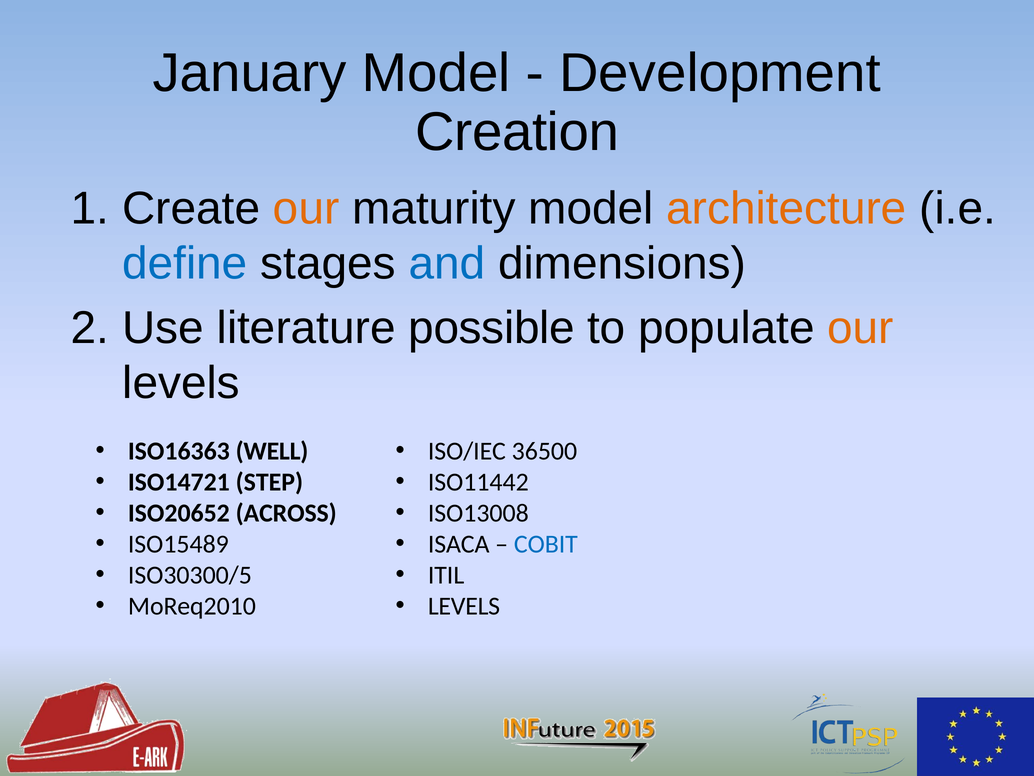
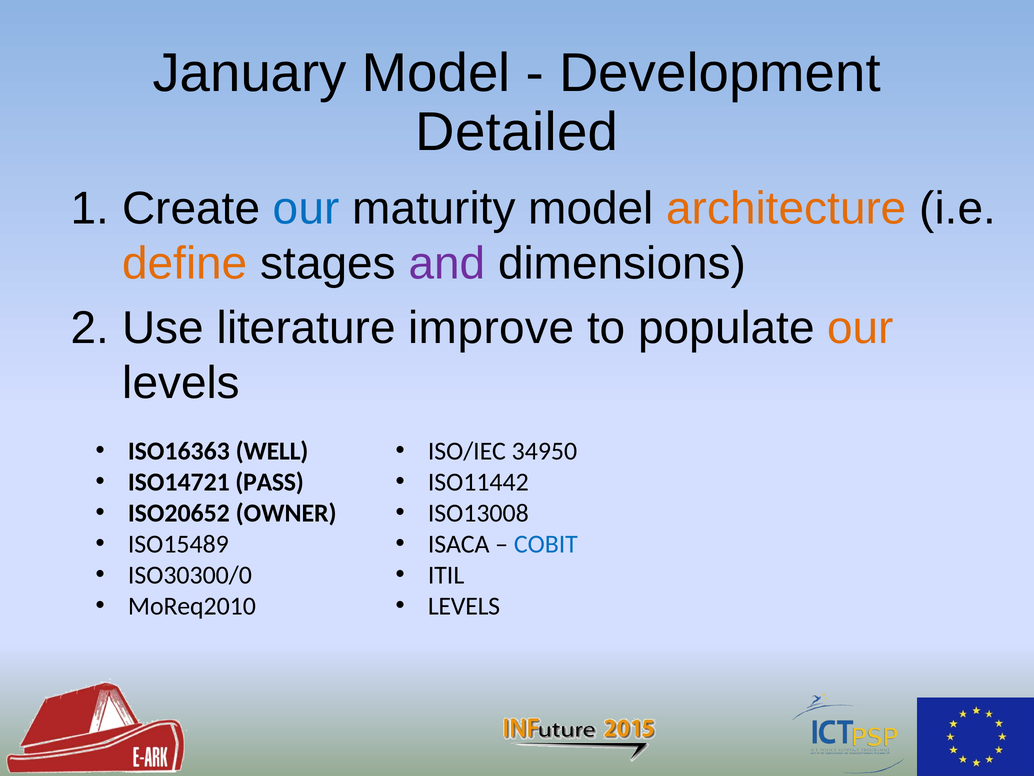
Creation: Creation -> Detailed (517, 132)
our colour: orange -> blue (306, 208)
define colour: blue -> orange (185, 263)
and colour: blue -> purple (447, 263)
possible: possible -> improve (491, 328)
36500: 36500 -> 34950 (544, 451)
STEP: STEP -> PASS (270, 482)
ACROSS: ACROSS -> OWNER (286, 513)
ISO30300/5: ISO30300/5 -> ISO30300/0 (190, 575)
